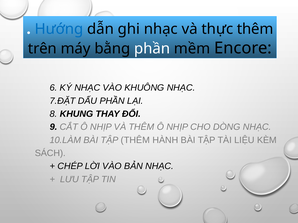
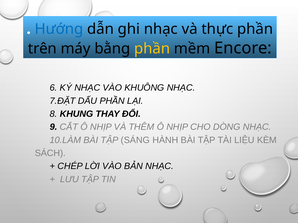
thực thêm: thêm -> phần (255, 29)
phần colour: white -> yellow (152, 49)
TẬP THÊM: THÊM -> SÁNG (135, 140)
